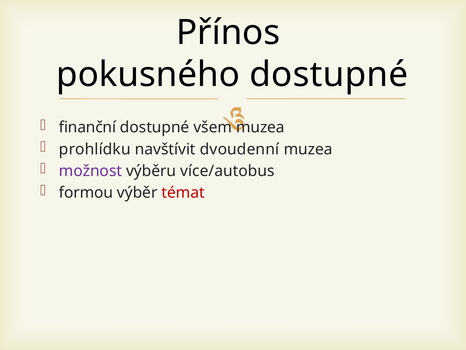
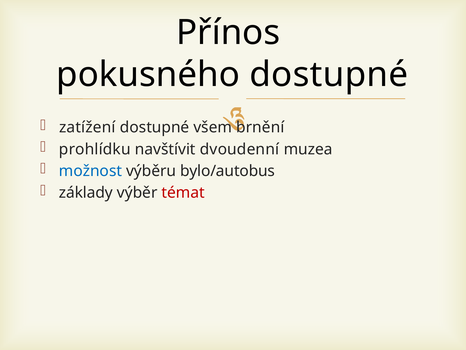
finanční: finanční -> zatížení (87, 127)
všem muzea: muzea -> brnění (260, 127)
možnost colour: purple -> blue (90, 171)
více/autobus: více/autobus -> bylo/autobus (228, 171)
formou: formou -> základy (86, 193)
